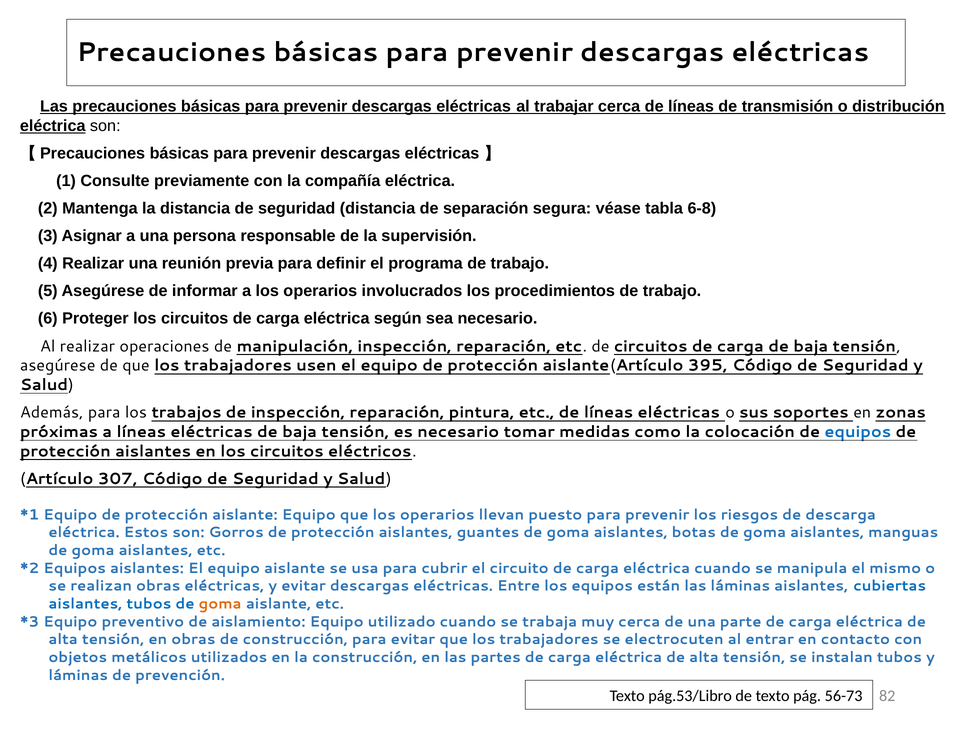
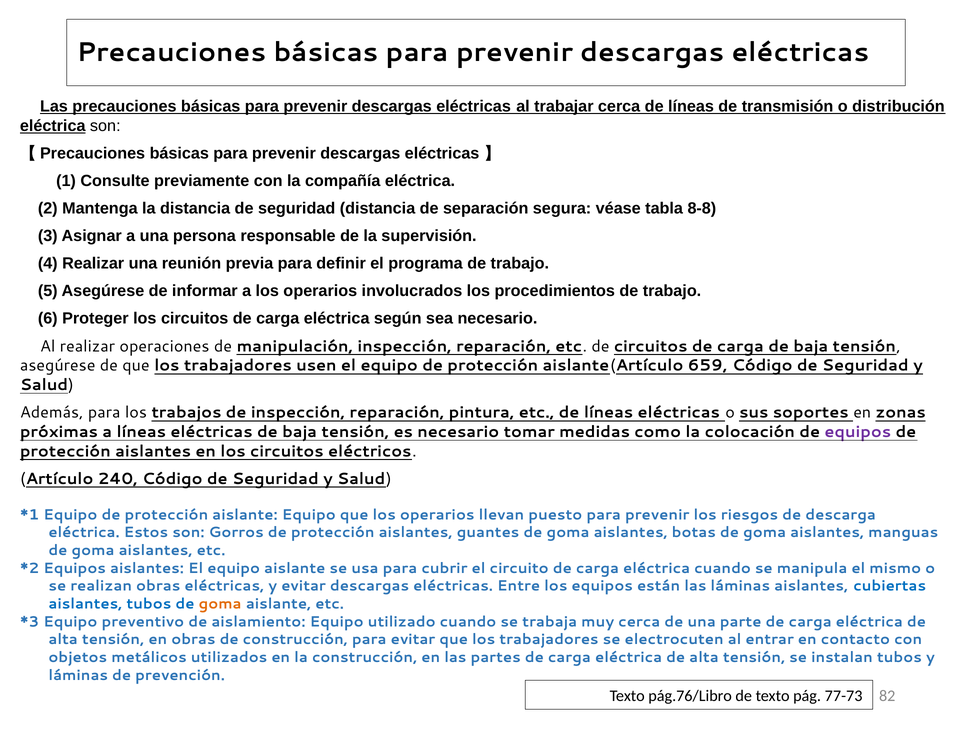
6-8: 6-8 -> 8-8 (702, 208)
395: 395 -> 659 (708, 366)
equipos colour: blue -> purple (858, 432)
307: 307 -> 240 (118, 479)
pág.53/Libro: pág.53/Libro -> pág.76/Libro (690, 696)
56-73: 56-73 -> 77-73 (844, 696)
